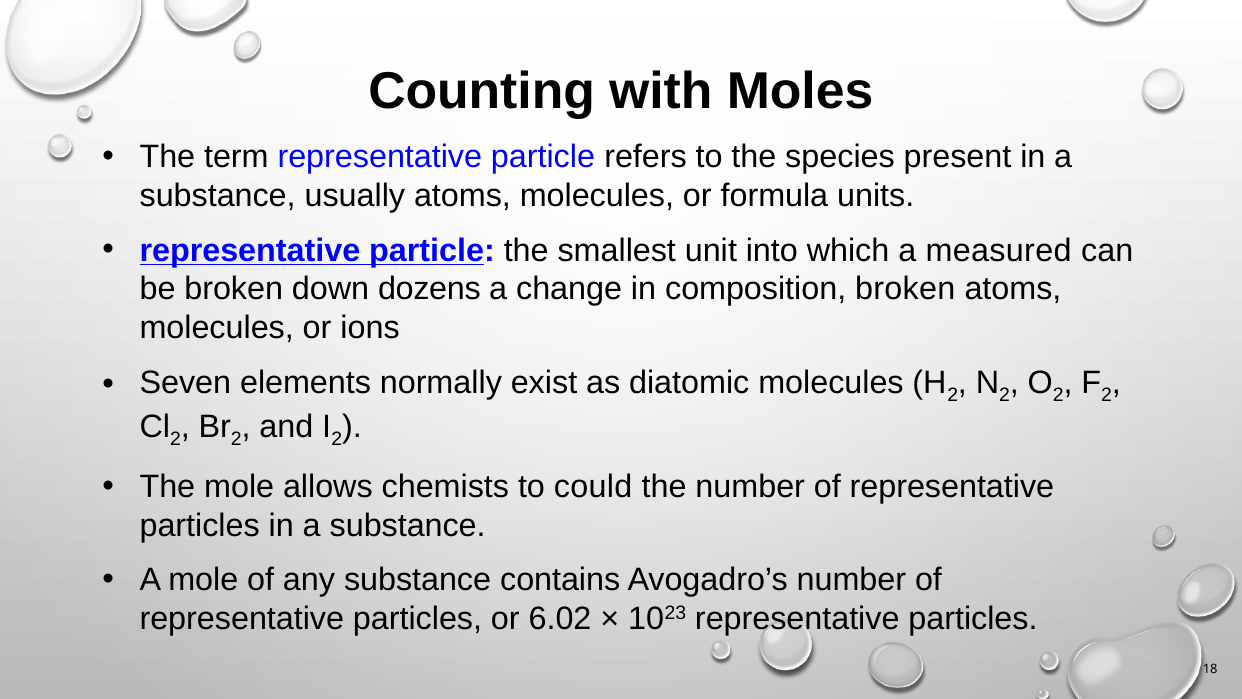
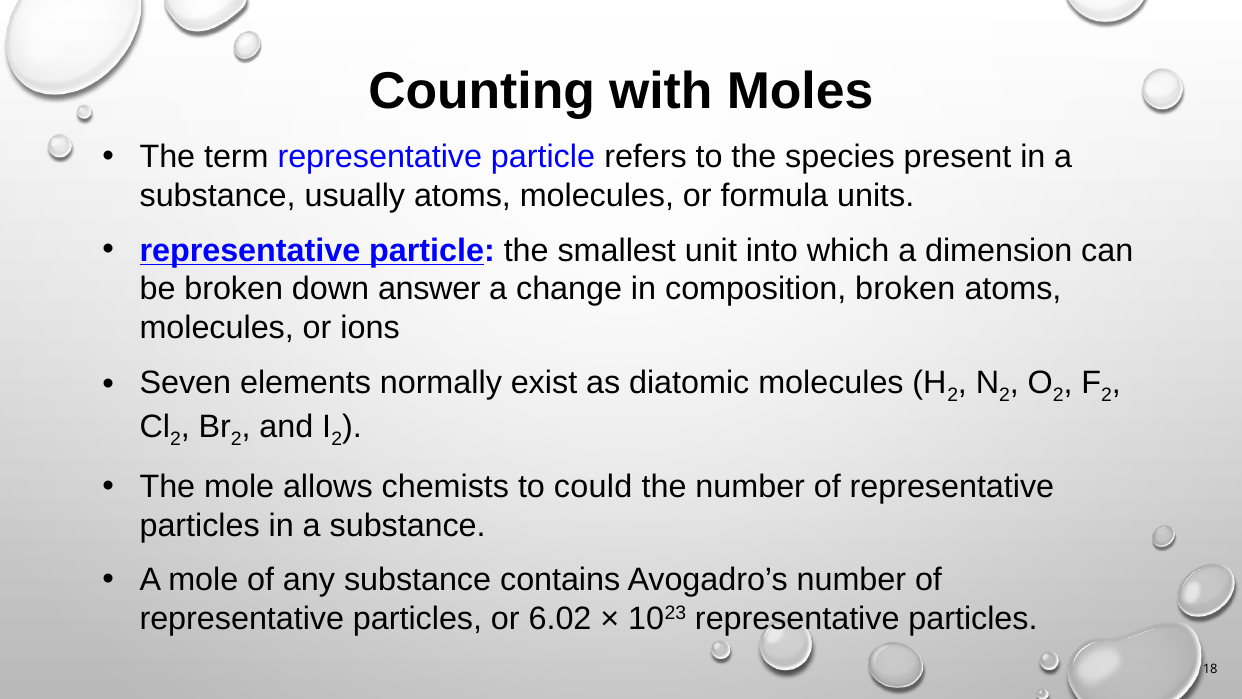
measured: measured -> dimension (999, 250)
dozens: dozens -> answer (429, 289)
